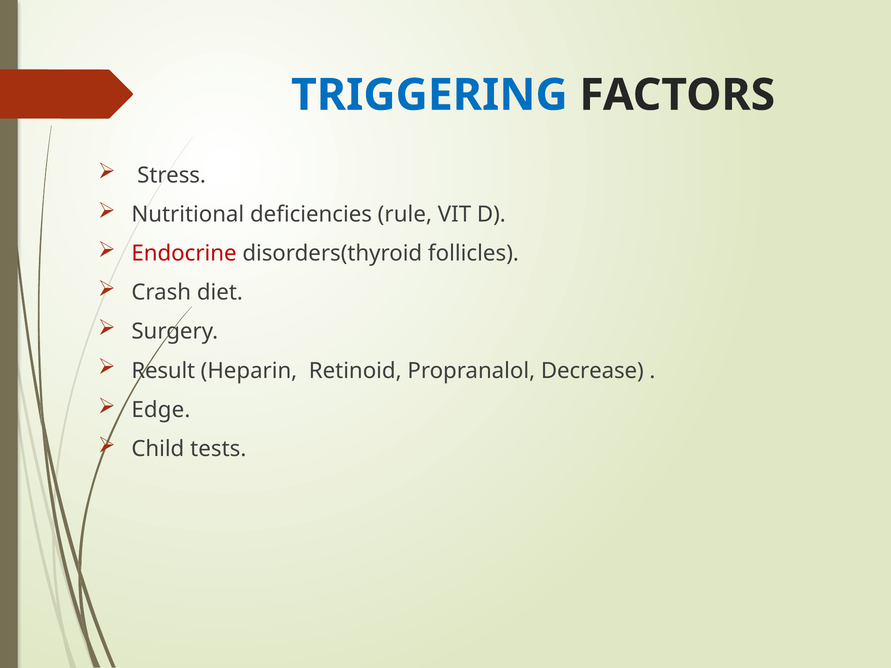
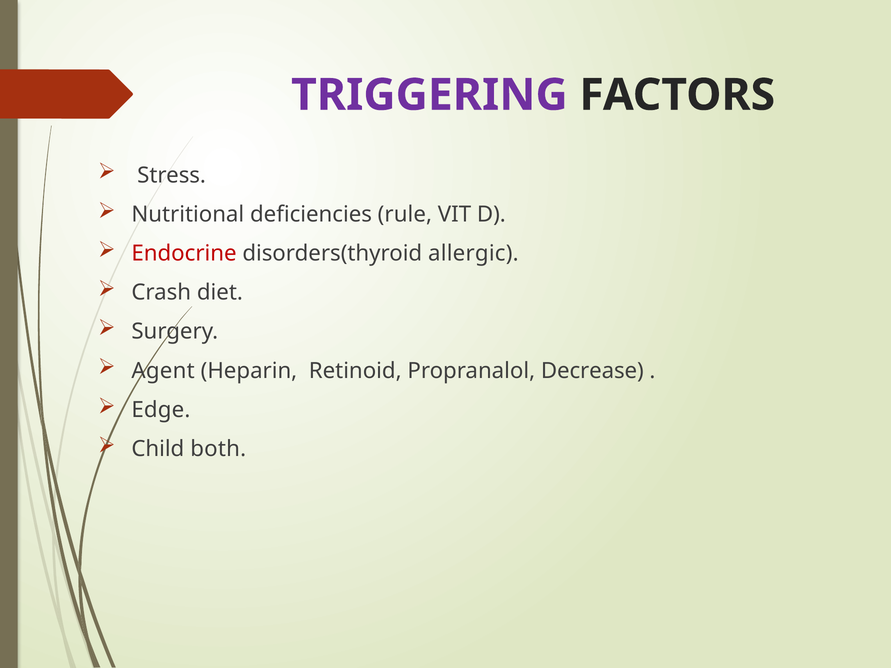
TRIGGERING colour: blue -> purple (429, 95)
follicles: follicles -> allergic (473, 254)
Result: Result -> Agent (163, 371)
tests: tests -> both (218, 449)
